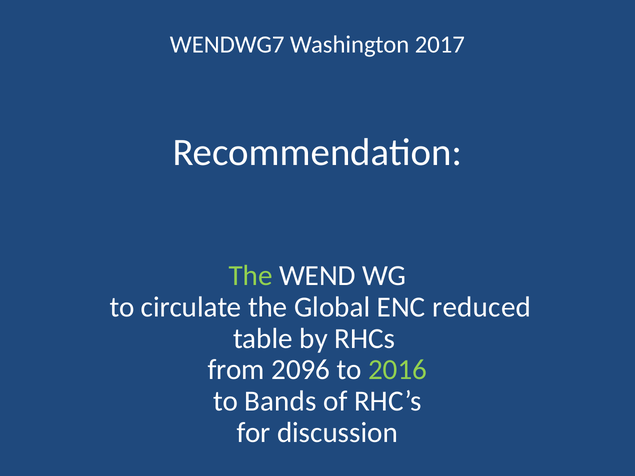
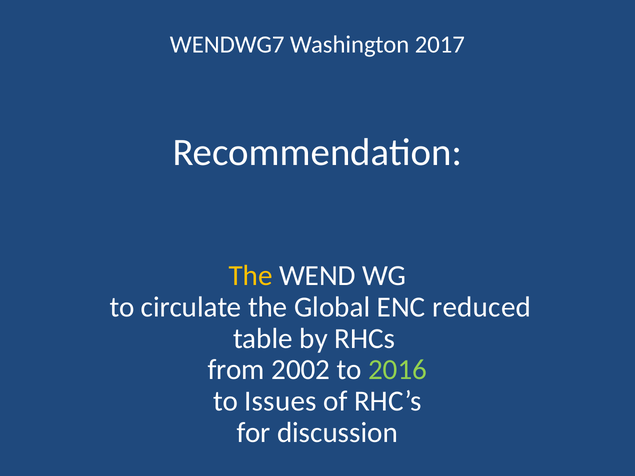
The colour: light green -> yellow (251, 276)
2096: 2096 -> 2002 (301, 370)
Bands: Bands -> Issues (280, 401)
